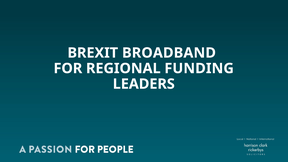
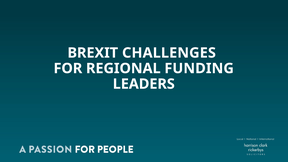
BROADBAND: BROADBAND -> CHALLENGES (169, 53)
